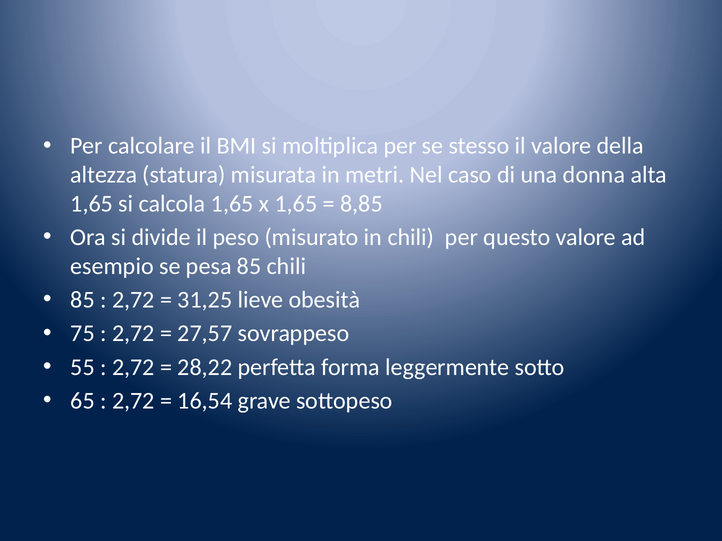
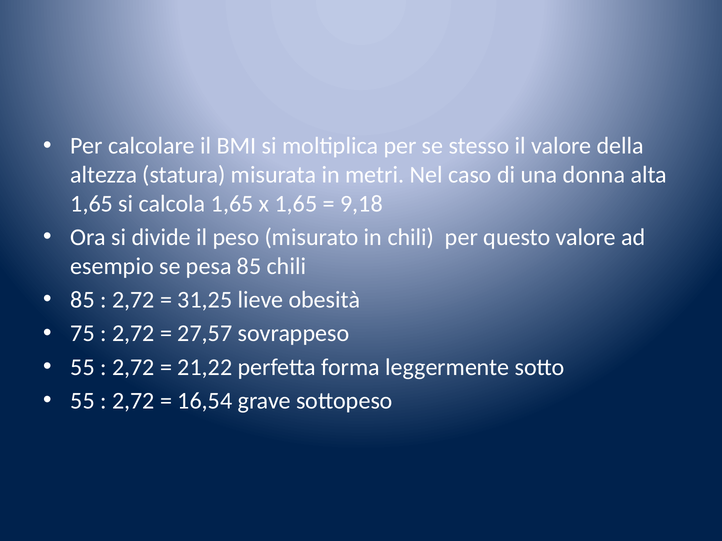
8,85: 8,85 -> 9,18 (361, 204)
28,22: 28,22 -> 21,22 (205, 367)
65: 65 -> 55 (83, 401)
